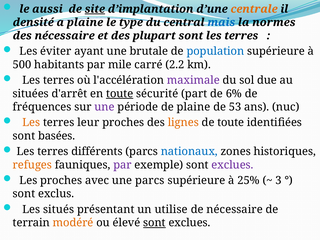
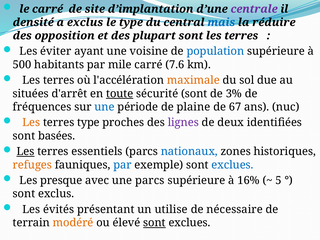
le aussi: aussi -> carré (48, 9)
site underline: present -> none (95, 9)
centrale colour: orange -> purple (254, 9)
a plaine: plaine -> exclus (85, 22)
normes: normes -> réduire (274, 22)
des nécessaire: nécessaire -> opposition (65, 36)
brutale: brutale -> voisine (149, 51)
2.2: 2.2 -> 7.6 (175, 65)
maximale colour: purple -> orange (193, 80)
sécurité part: part -> sont (194, 94)
6%: 6% -> 3% (234, 94)
une colour: purple -> blue (105, 107)
53: 53 -> 67 (235, 107)
terres leur: leur -> type (88, 123)
lignes colour: orange -> purple (183, 123)
de toute: toute -> deux (231, 123)
Les underline: none -> present (25, 152)
différents: différents -> essentiels (97, 152)
par colour: purple -> blue (122, 165)
exclues colour: purple -> blue (232, 165)
Les proches: proches -> presque (61, 180)
25%: 25% -> 16% (249, 180)
3: 3 -> 5 (279, 180)
situés: situés -> évités (59, 209)
